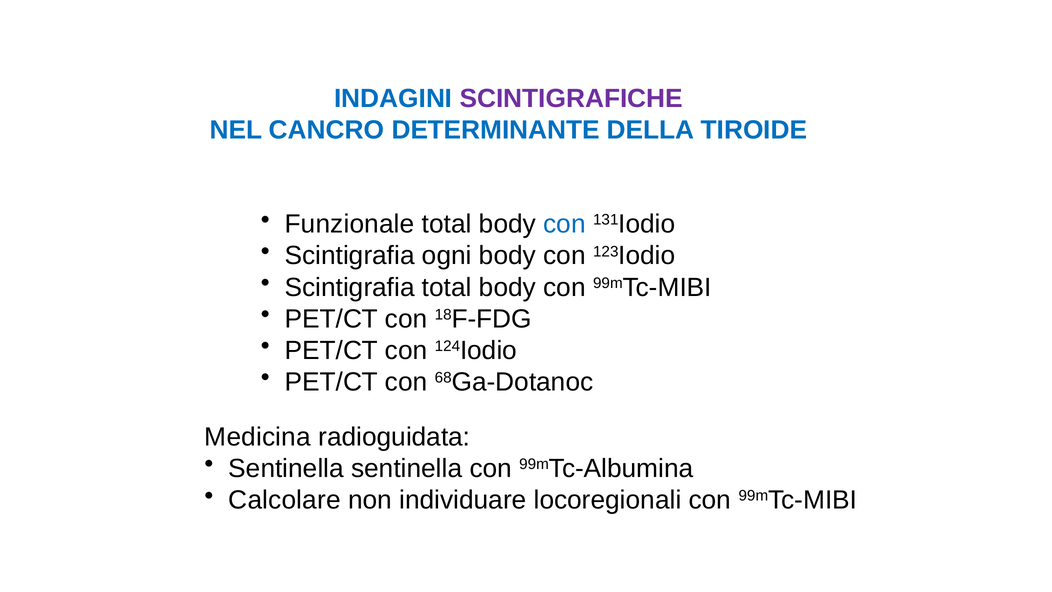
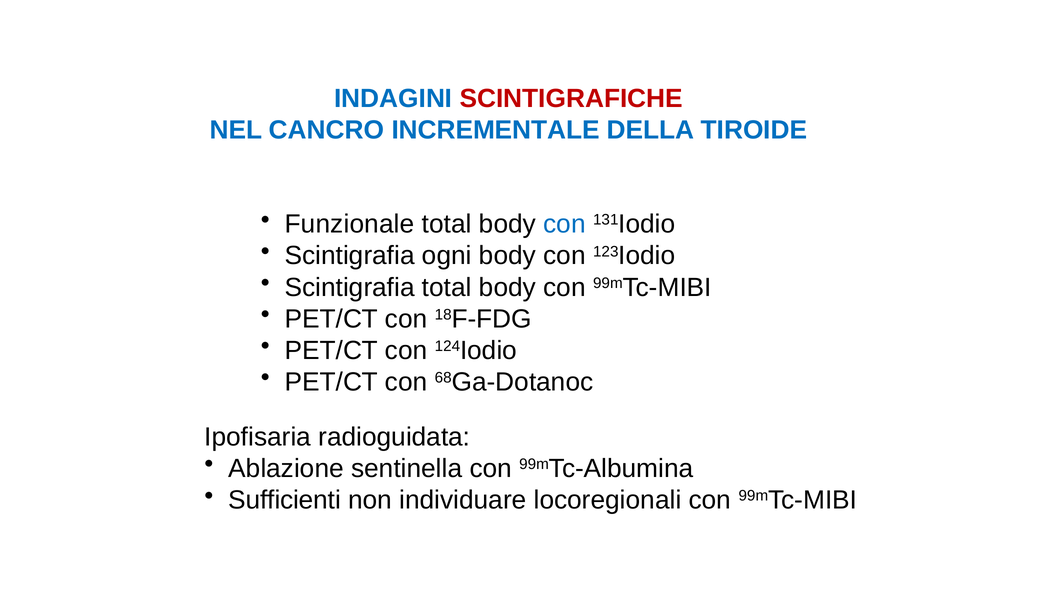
SCINTIGRAFICHE colour: purple -> red (571, 98)
DETERMINANTE: DETERMINANTE -> INCREMENTALE (496, 130)
Medicina: Medicina -> Ipofisaria (258, 437)
Sentinella: Sentinella -> Ablazione (286, 468)
Calcolare: Calcolare -> Sufficienti (285, 500)
